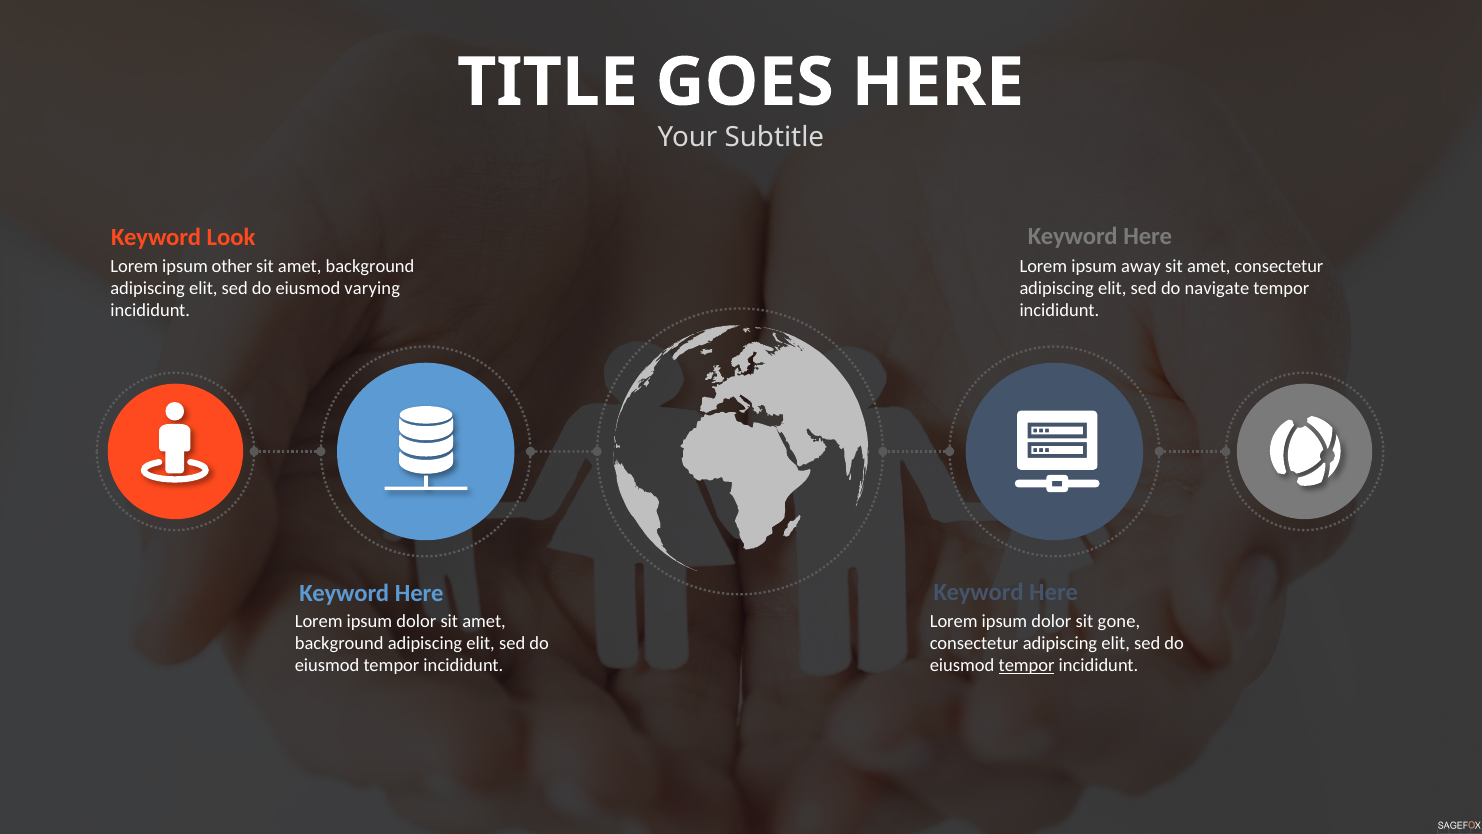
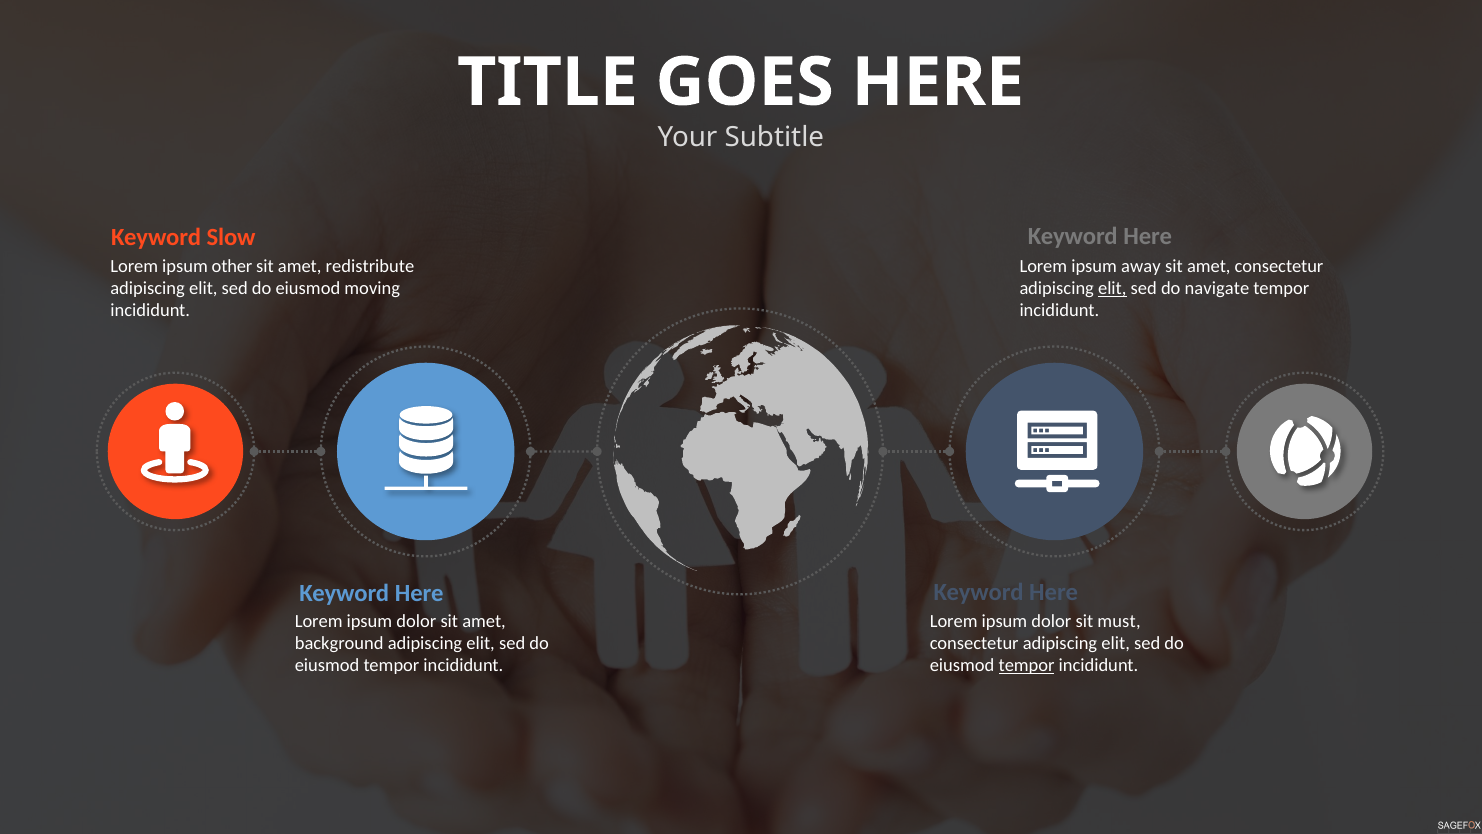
Look: Look -> Slow (231, 237)
background: background -> redistribute (370, 266)
varying: varying -> moving (372, 288)
elit underline: none -> present (1112, 288)
gone: gone -> must (1119, 621)
